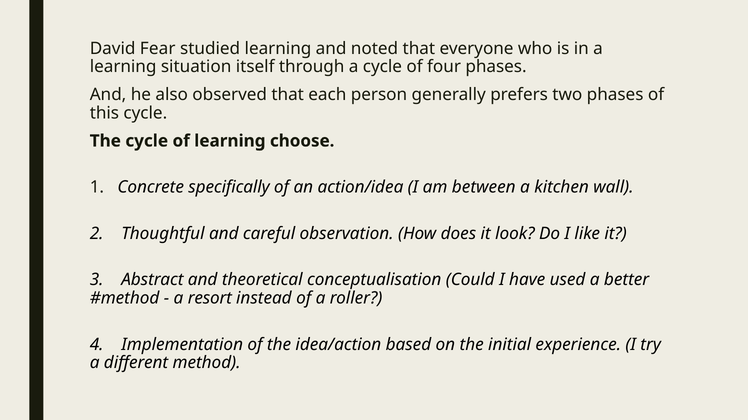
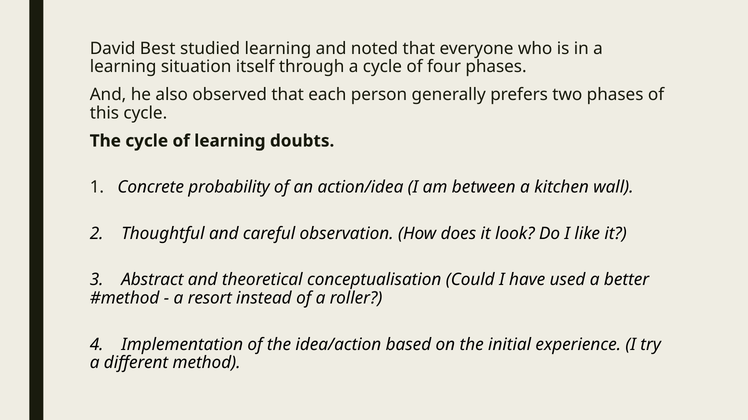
Fear: Fear -> Best (158, 48)
choose: choose -> doubts (302, 141)
specifically: specifically -> probability (229, 187)
